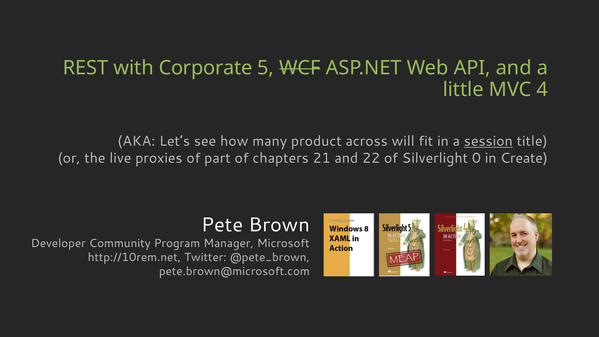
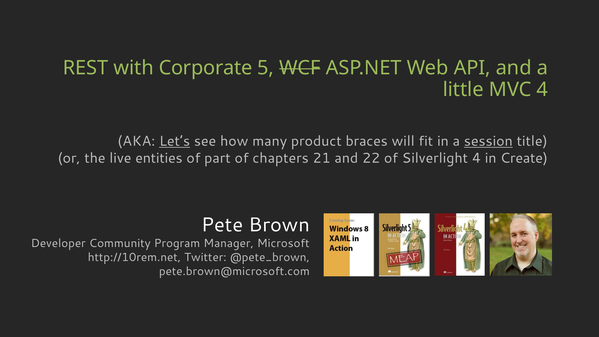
Let’s underline: none -> present (175, 141)
across: across -> braces (367, 141)
proxies: proxies -> entities (159, 158)
Silverlight 0: 0 -> 4 (476, 158)
